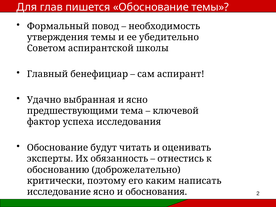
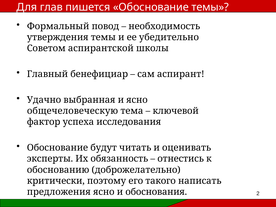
предшествующими: предшествующими -> общечеловеческую (73, 111)
каким: каким -> такого (161, 181)
исследование: исследование -> предложения (59, 192)
